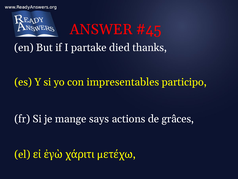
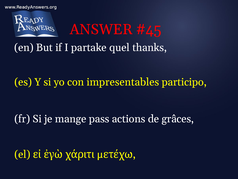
died: died -> quel (119, 47)
says: says -> pass (99, 119)
